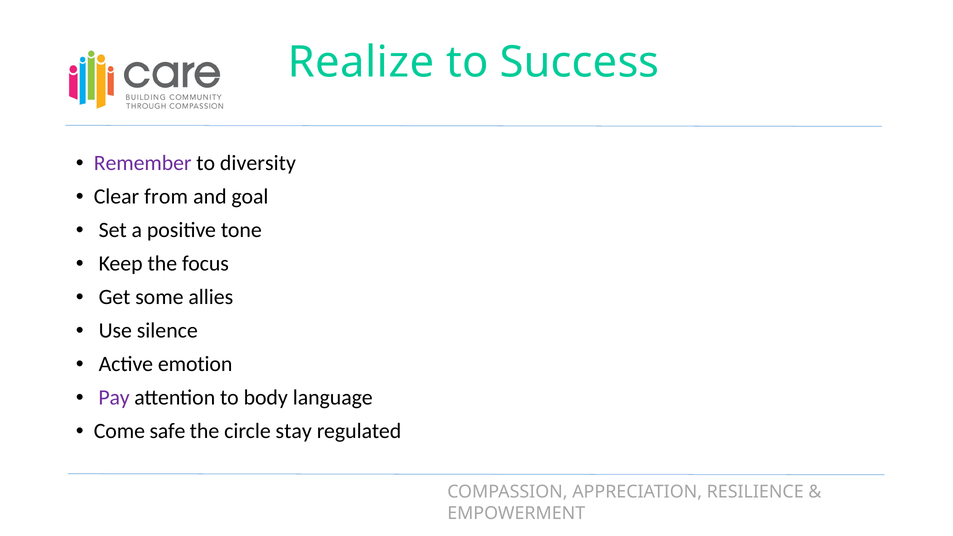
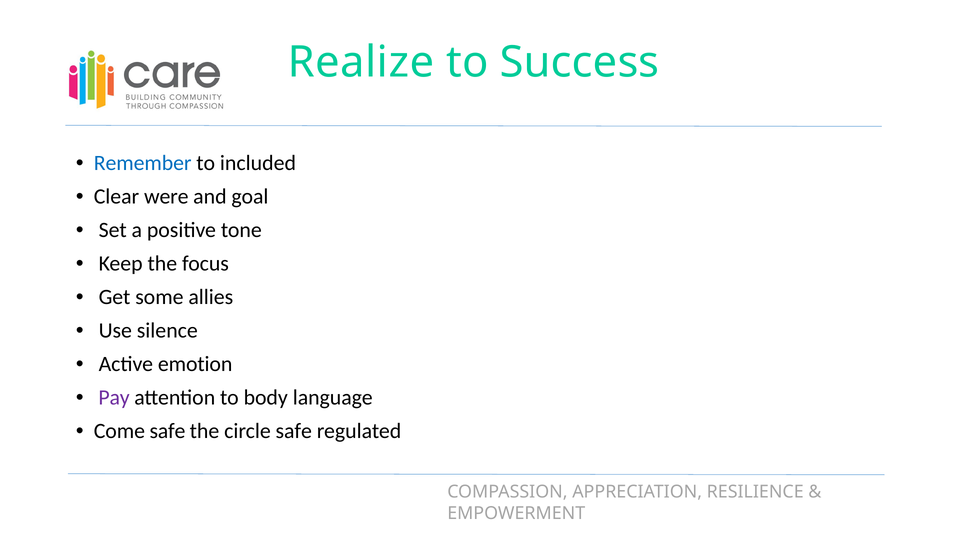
Remember colour: purple -> blue (143, 163)
diversity: diversity -> included (258, 163)
from: from -> were (166, 197)
circle stay: stay -> safe (294, 431)
